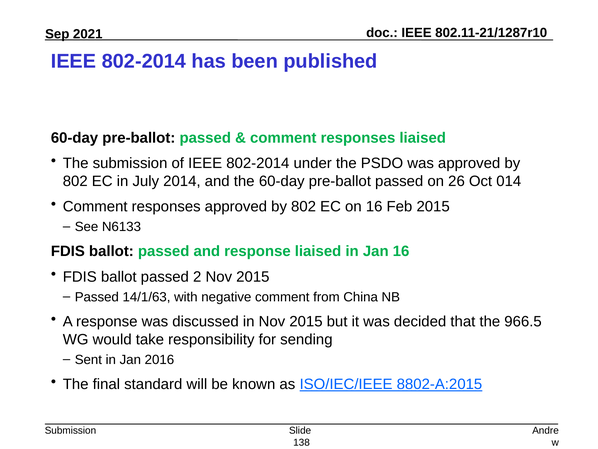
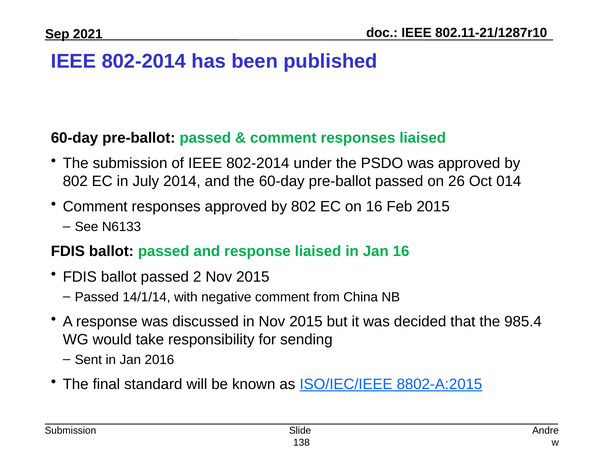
14/1/63: 14/1/63 -> 14/1/14 (146, 297)
966.5: 966.5 -> 985.4 (523, 321)
